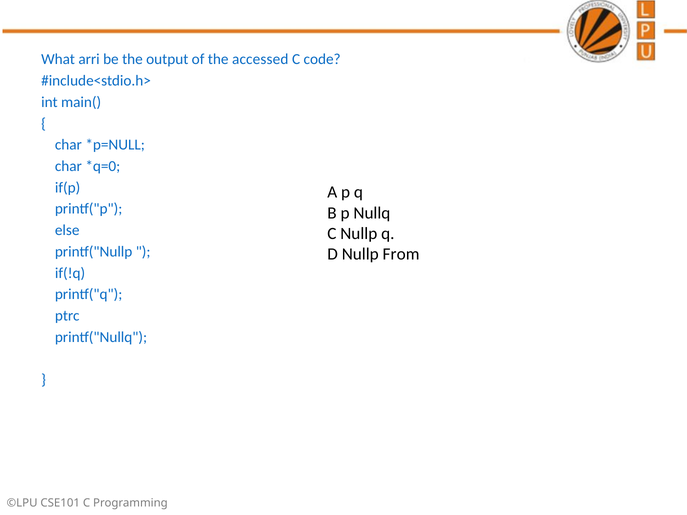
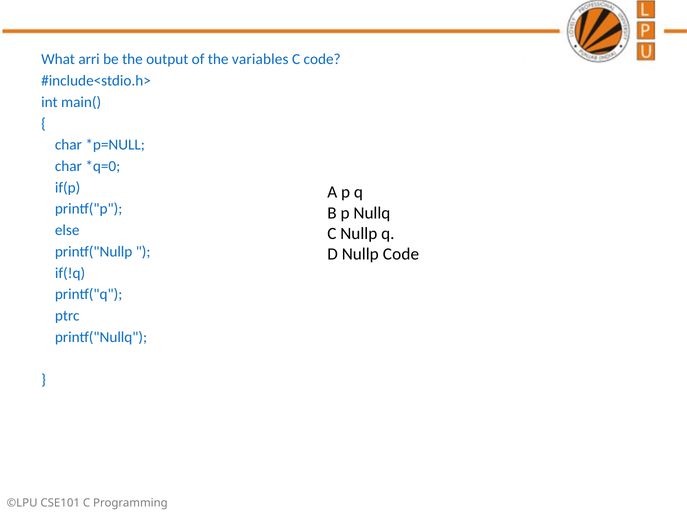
accessed: accessed -> variables (260, 59)
Nullp From: From -> Code (401, 254)
